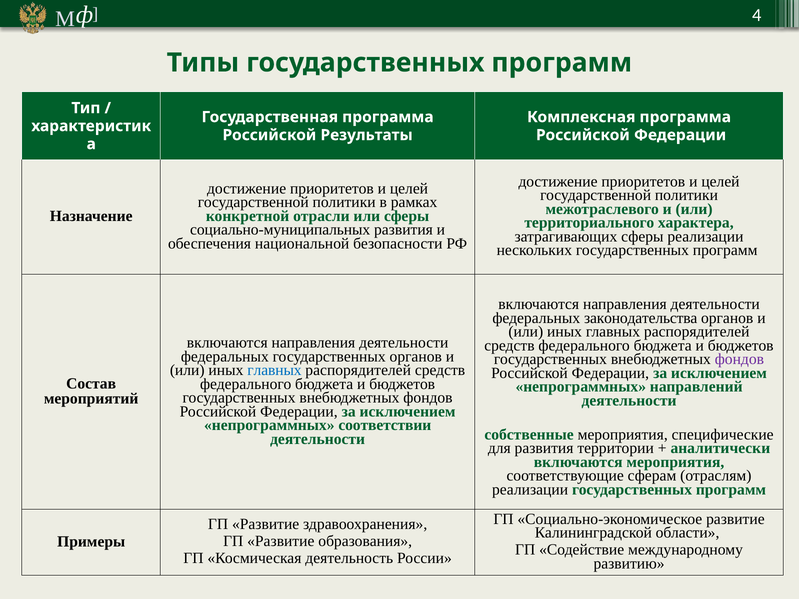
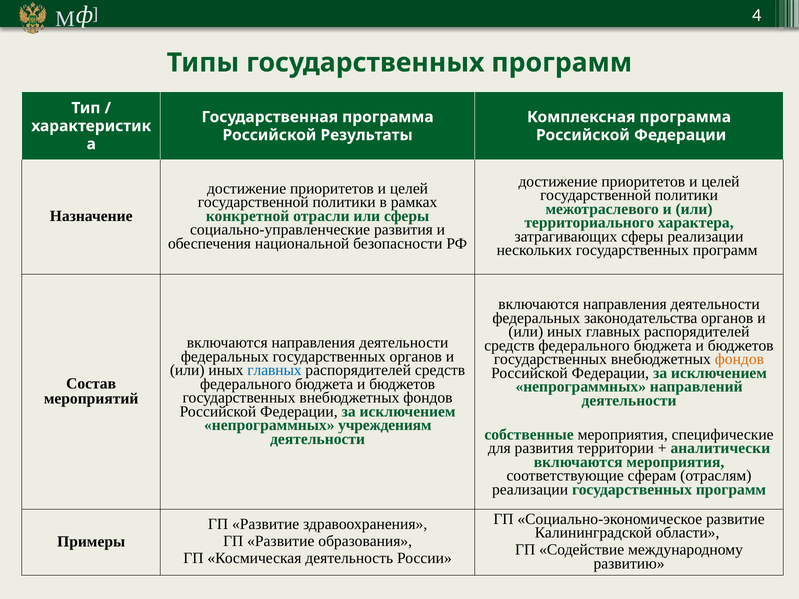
социально-муниципальных: социально-муниципальных -> социально-управленческие (280, 230)
фондов colour: purple -> orange (739, 359)
соответствии: соответствии -> учреждениям (385, 425)
